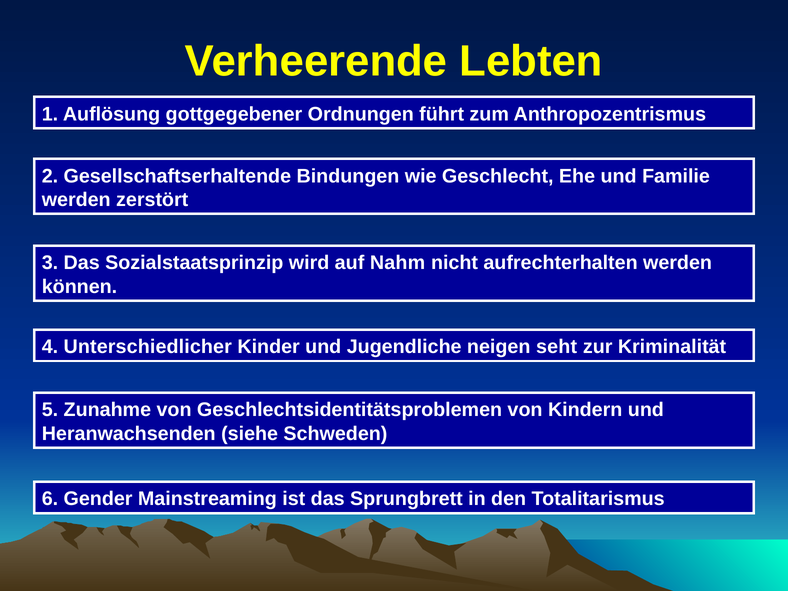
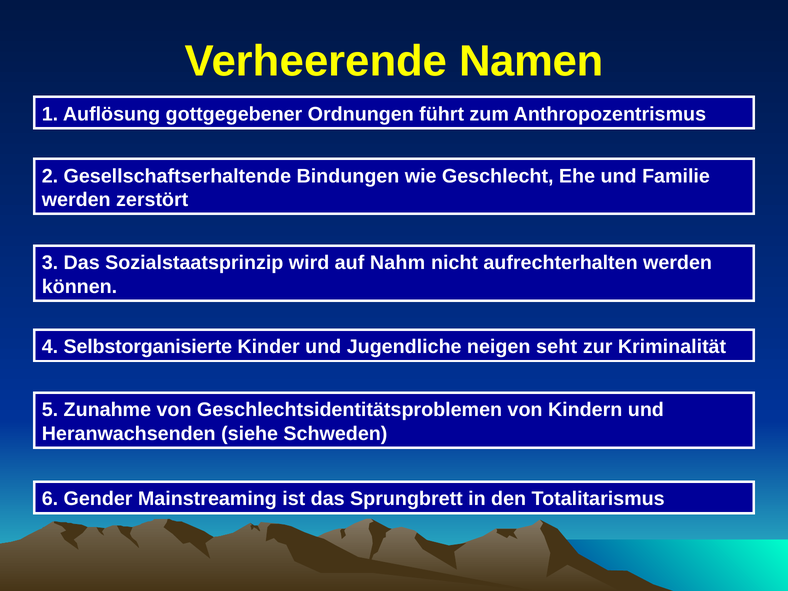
Lebten: Lebten -> Namen (531, 61)
Unterschiedlicher: Unterschiedlicher -> Selbstorganisierte (148, 347)
